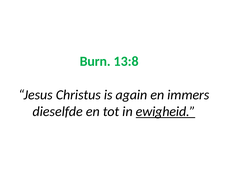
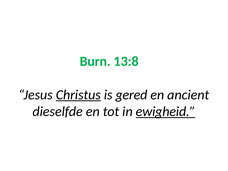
Christus underline: none -> present (78, 95)
again: again -> gered (131, 95)
immers: immers -> ancient (188, 95)
